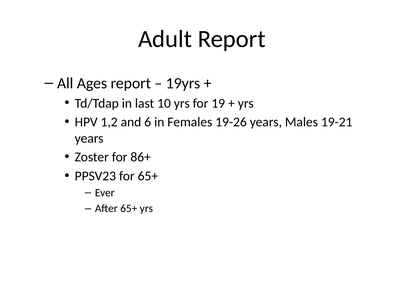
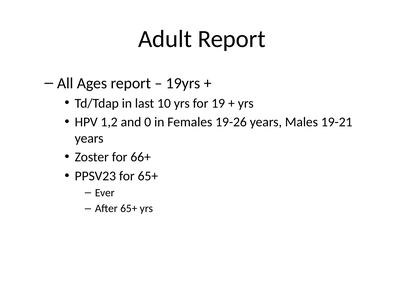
6: 6 -> 0 (148, 122)
86+: 86+ -> 66+ (141, 157)
